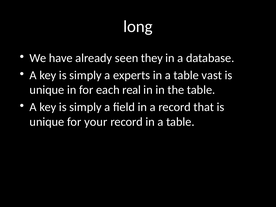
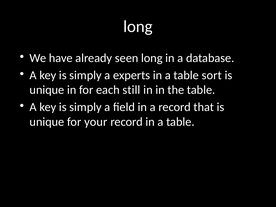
seen they: they -> long (152, 58)
vast: vast -> sort (212, 75)
real: real -> still (131, 90)
